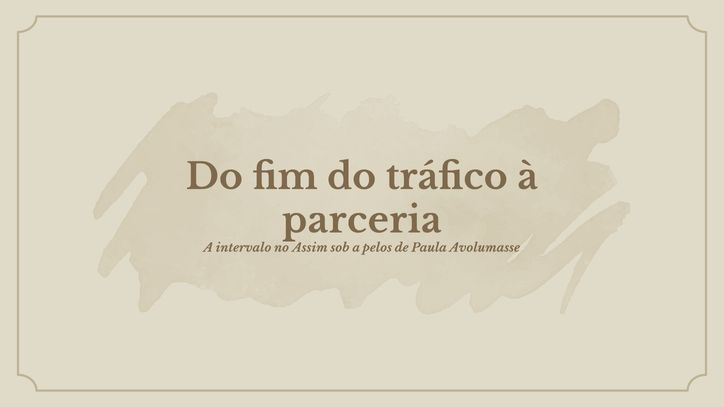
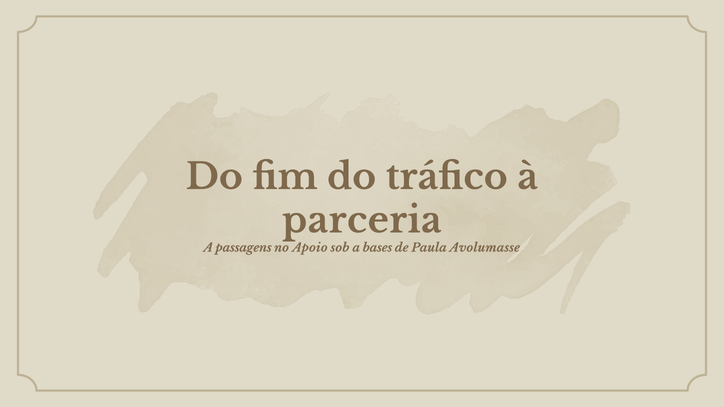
intervalo: intervalo -> passagens (244, 248)
Assim: Assim -> Apoio (310, 248)
pelos: pelos -> bases (377, 248)
